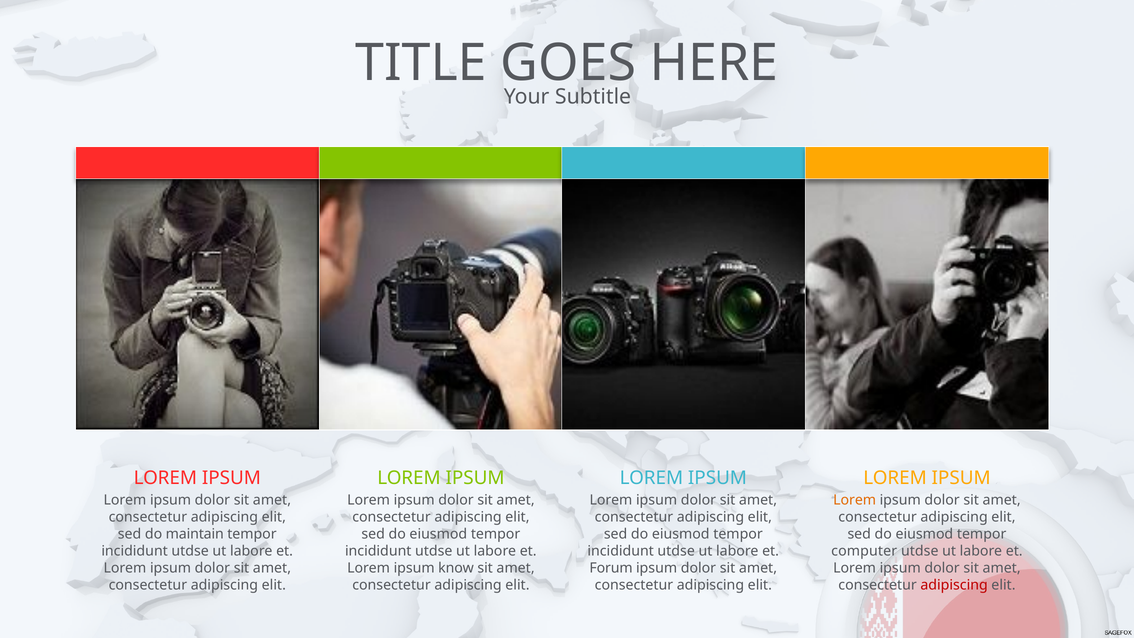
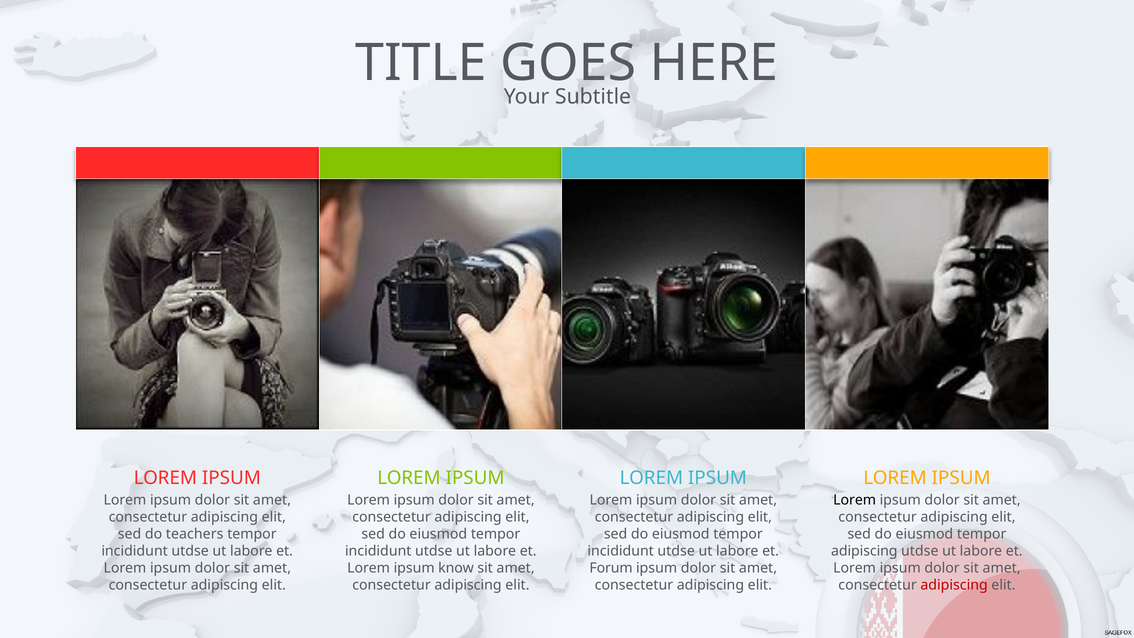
Lorem colour: orange -> black (855, 500)
maintain: maintain -> teachers (195, 534)
computer: computer -> adipiscing (864, 551)
